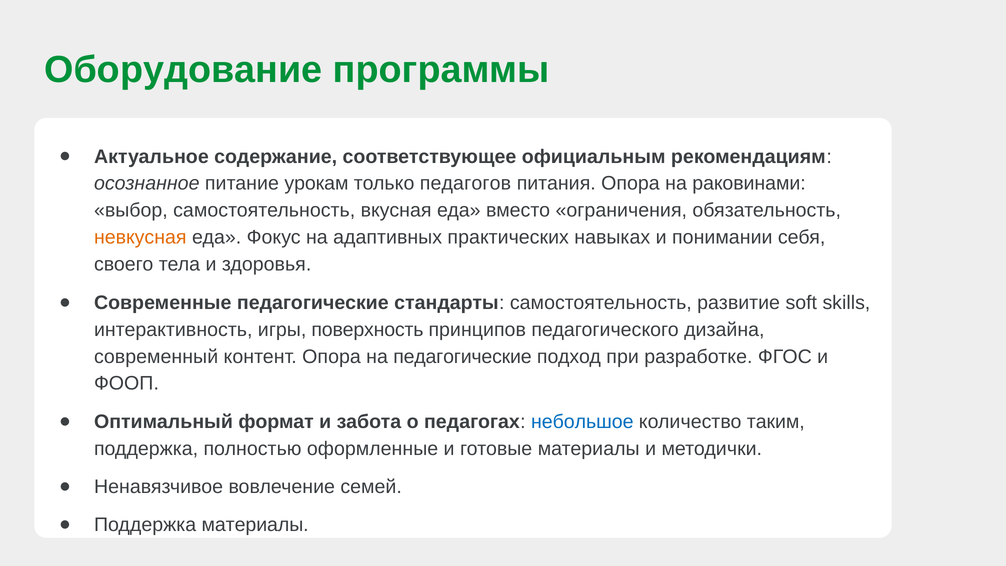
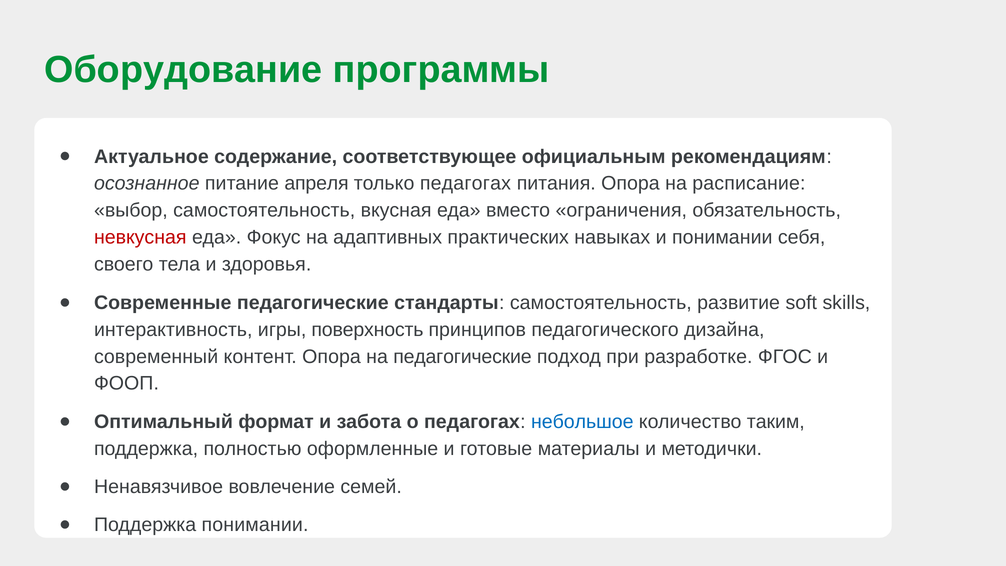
урокам: урокам -> апреля (317, 183)
только педагогов: педагогов -> педагогах (465, 183)
раковинами: раковинами -> расписание (749, 183)
невкусная colour: orange -> red (140, 237)
Поддержка материалы: материалы -> понимании (255, 525)
